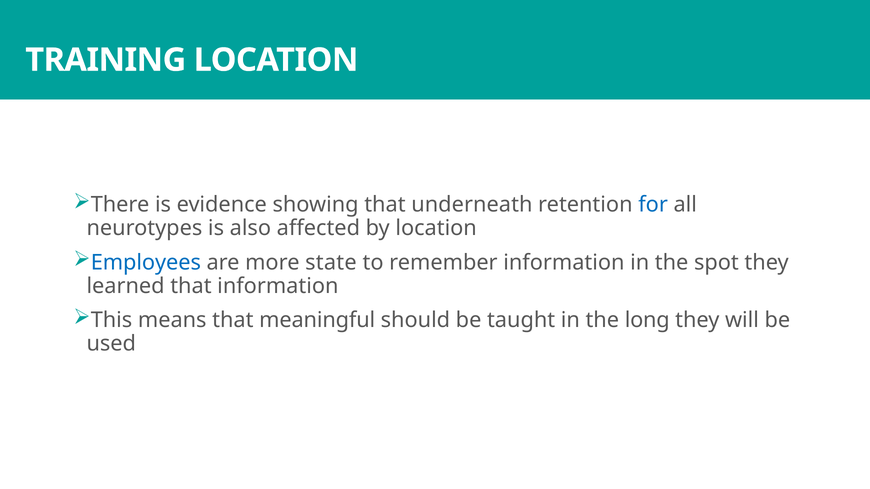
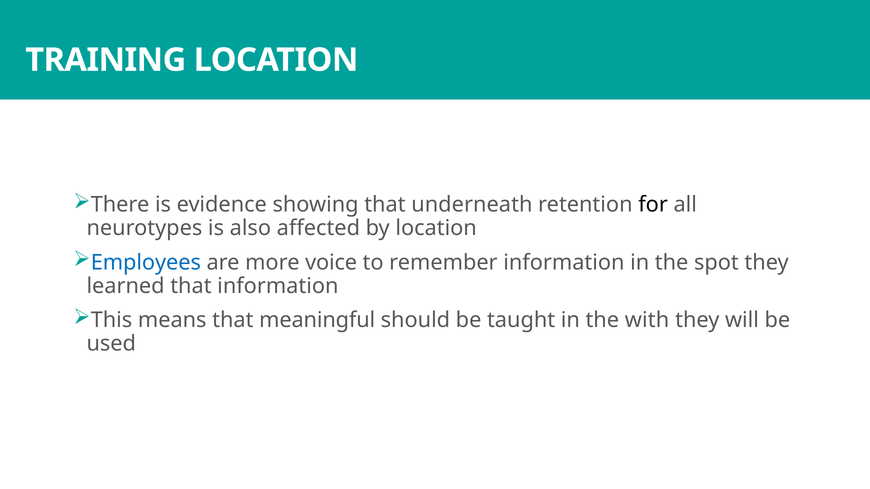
for colour: blue -> black (653, 205)
state: state -> voice (331, 263)
long: long -> with (647, 320)
